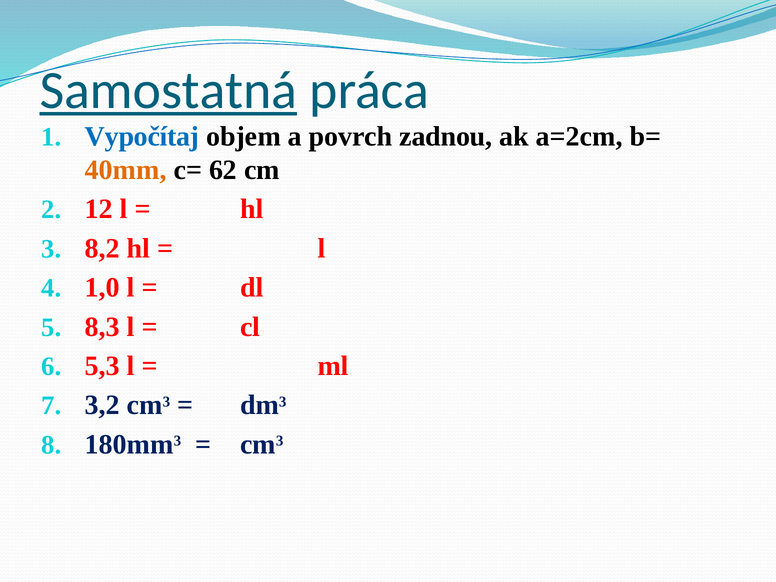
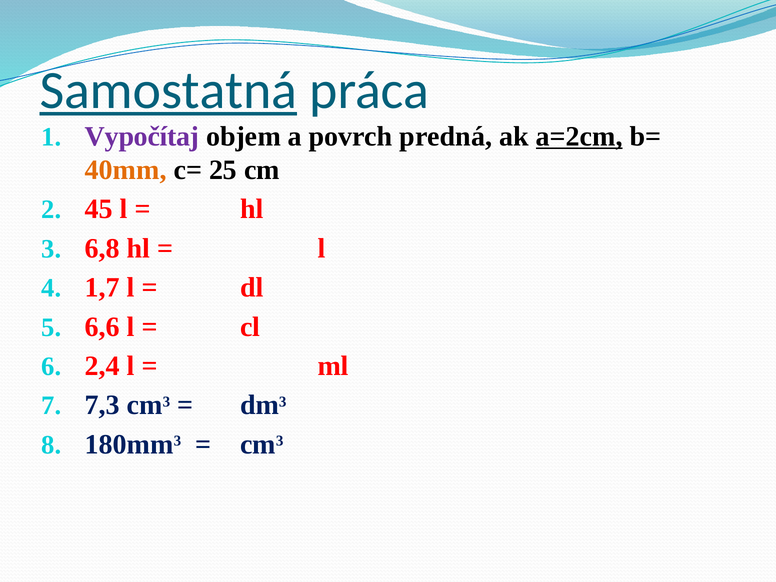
Vypočítaj colour: blue -> purple (142, 136)
zadnou: zadnou -> predná (446, 136)
a=2cm underline: none -> present (579, 136)
62: 62 -> 25 (223, 170)
12: 12 -> 45 (99, 209)
8,2: 8,2 -> 6,8 (102, 248)
1,0: 1,0 -> 1,7 (102, 288)
8,3: 8,3 -> 6,6 (102, 327)
5,3: 5,3 -> 2,4 (102, 366)
3,2: 3,2 -> 7,3 (102, 405)
